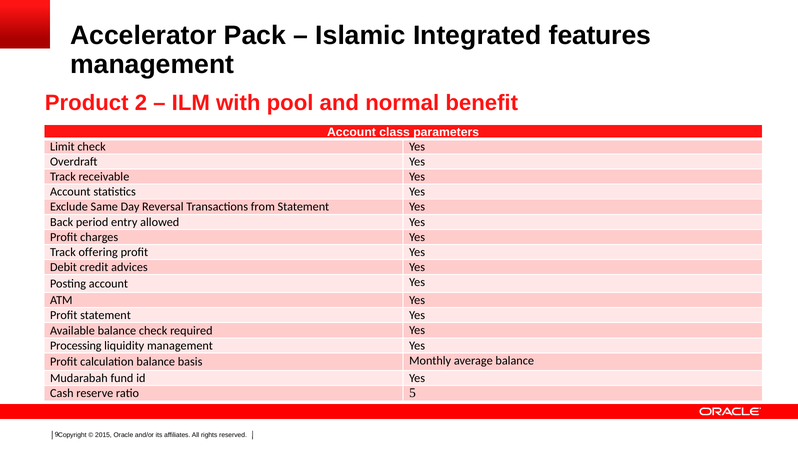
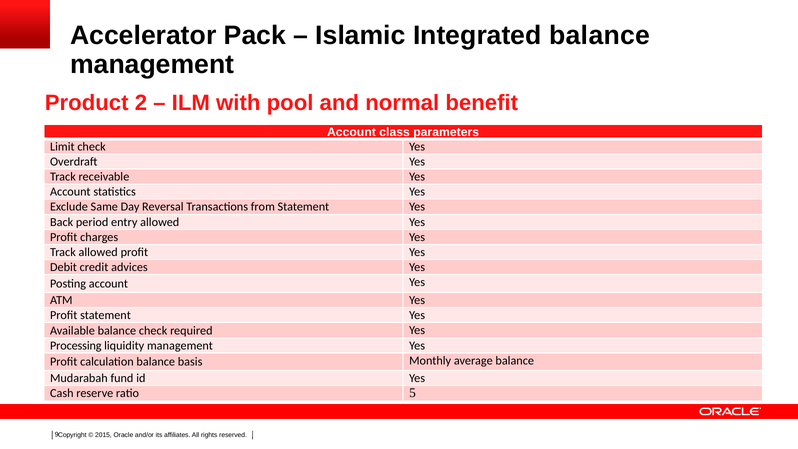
Integrated features: features -> balance (600, 36)
Track offering: offering -> allowed (98, 252)
